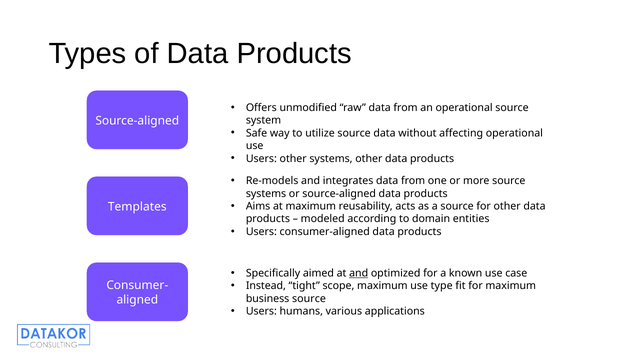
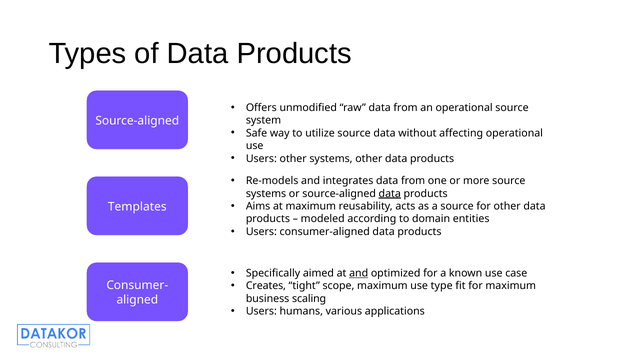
data underline: none -> present (390, 194)
Instead: Instead -> Creates (266, 286)
business source: source -> scaling (309, 299)
